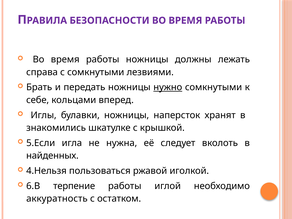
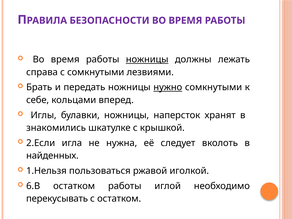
ножницы underline: none -> present (147, 59)
5.Если: 5.Если -> 2.Если (41, 143)
4.Нельзя: 4.Нельзя -> 1.Нельзя (46, 171)
6.В терпение: терпение -> остатком (74, 186)
аккуратность: аккуратность -> перекусывать (57, 199)
